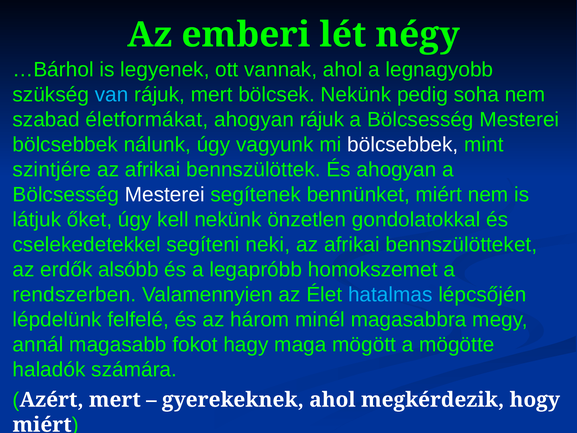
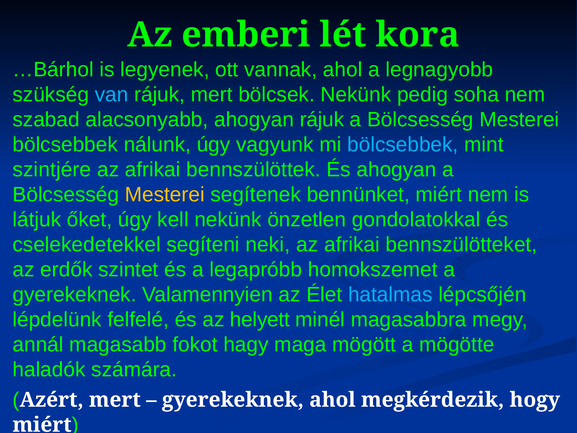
négy: négy -> kora (418, 35)
életformákat: életformákat -> alacsonyabb (147, 120)
bölcsebbek colour: white -> light blue (403, 145)
Mesterei colour: white -> yellow (165, 195)
alsóbb: alsóbb -> szintet (128, 270)
rendszerben: rendszerben -> gyerekeknek (75, 295)
három: három -> helyett (260, 320)
